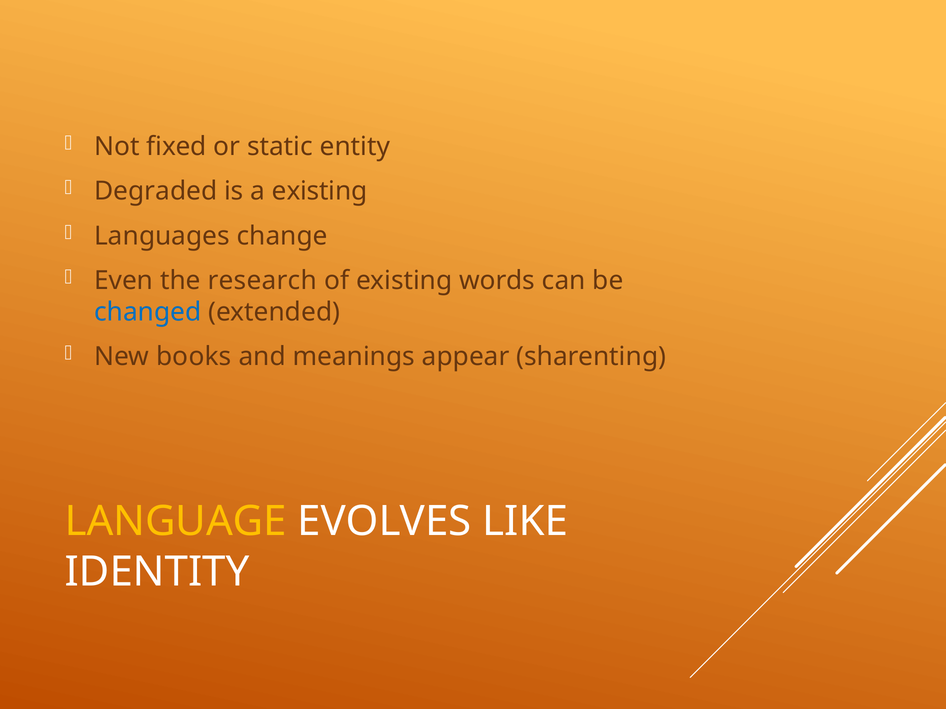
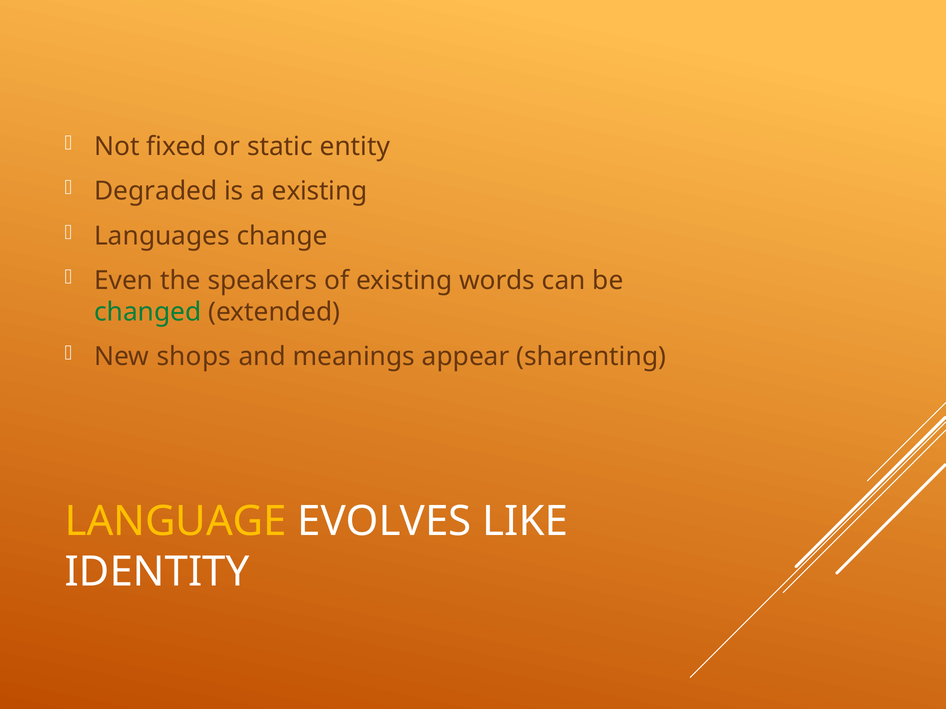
research: research -> speakers (263, 281)
changed colour: blue -> green (148, 312)
books: books -> shops (194, 357)
